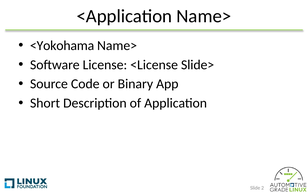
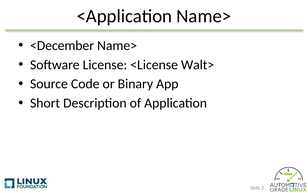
<Yokohama: <Yokohama -> <December (62, 45)
Slide>: Slide> -> Walt> (198, 65)
